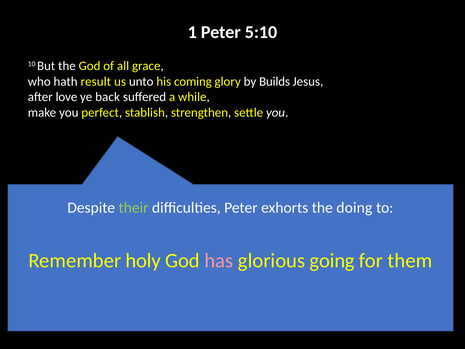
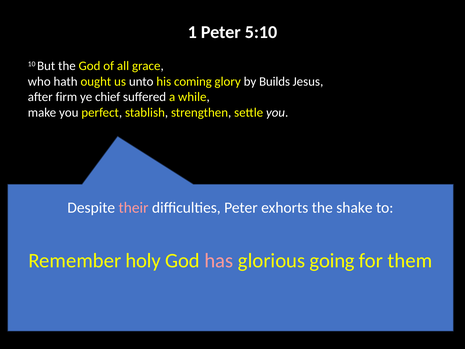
result: result -> ought (96, 81)
love: love -> firm (66, 97)
back: back -> chief (108, 97)
their colour: light green -> pink (134, 207)
doing: doing -> shake (354, 207)
